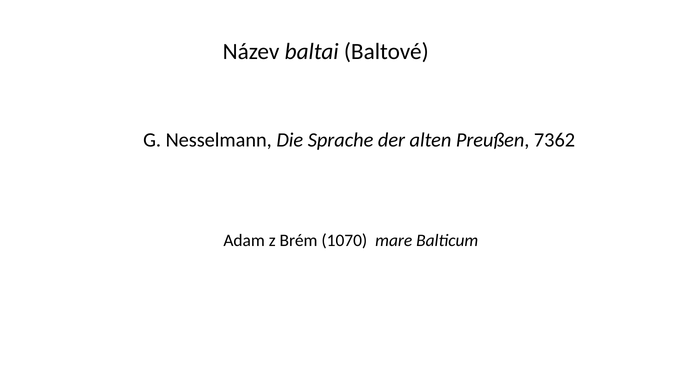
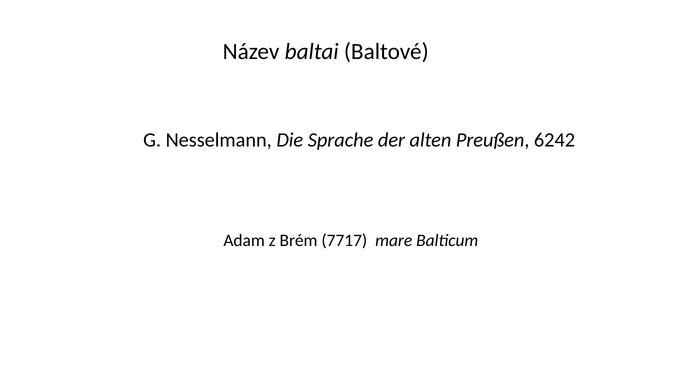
7362: 7362 -> 6242 (555, 140)
1070: 1070 -> 7717 (344, 241)
